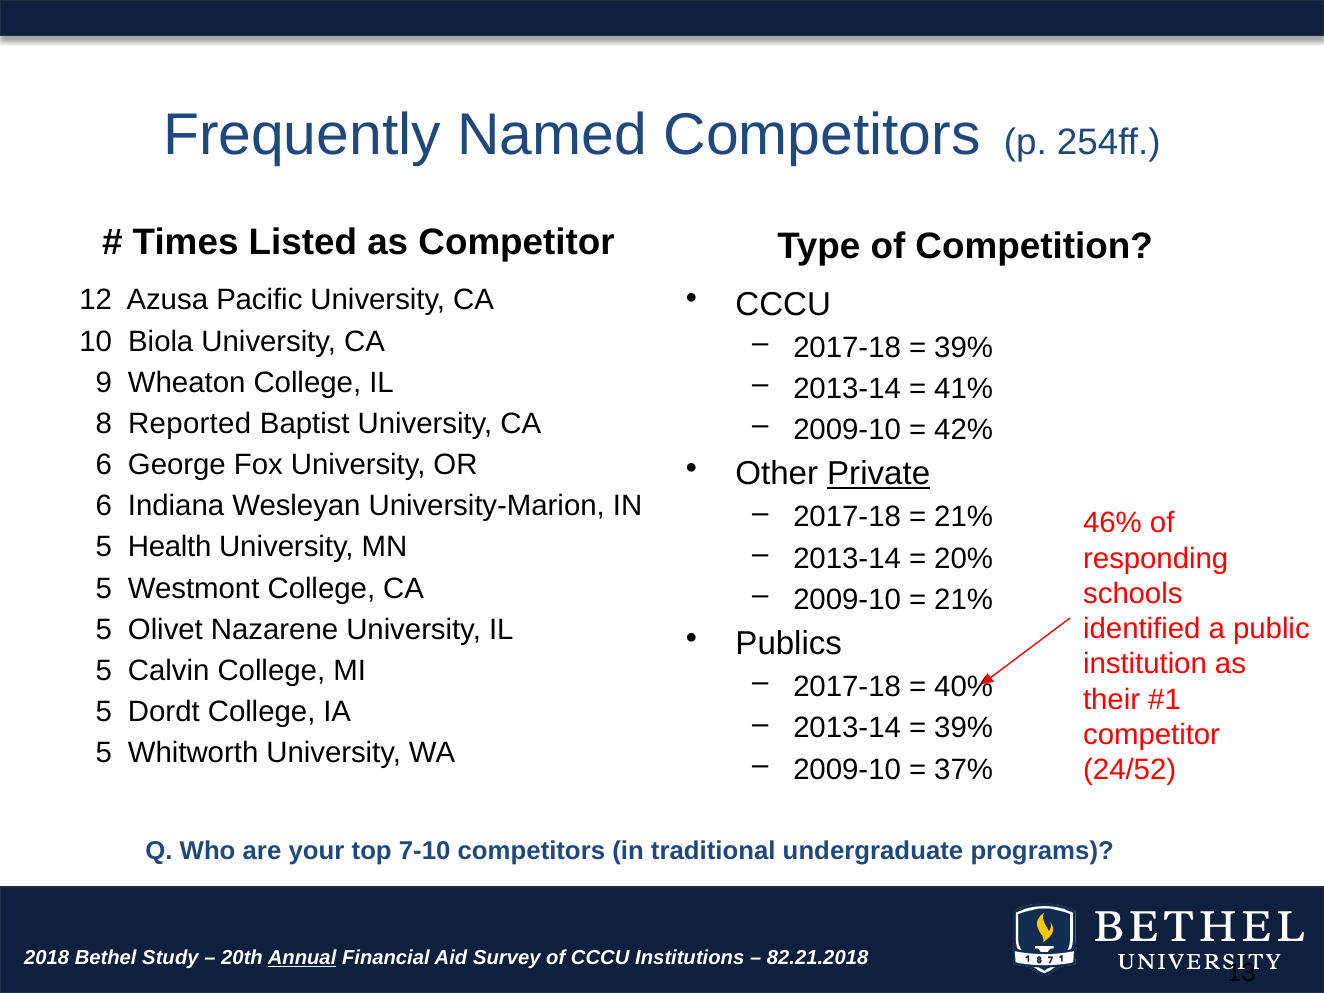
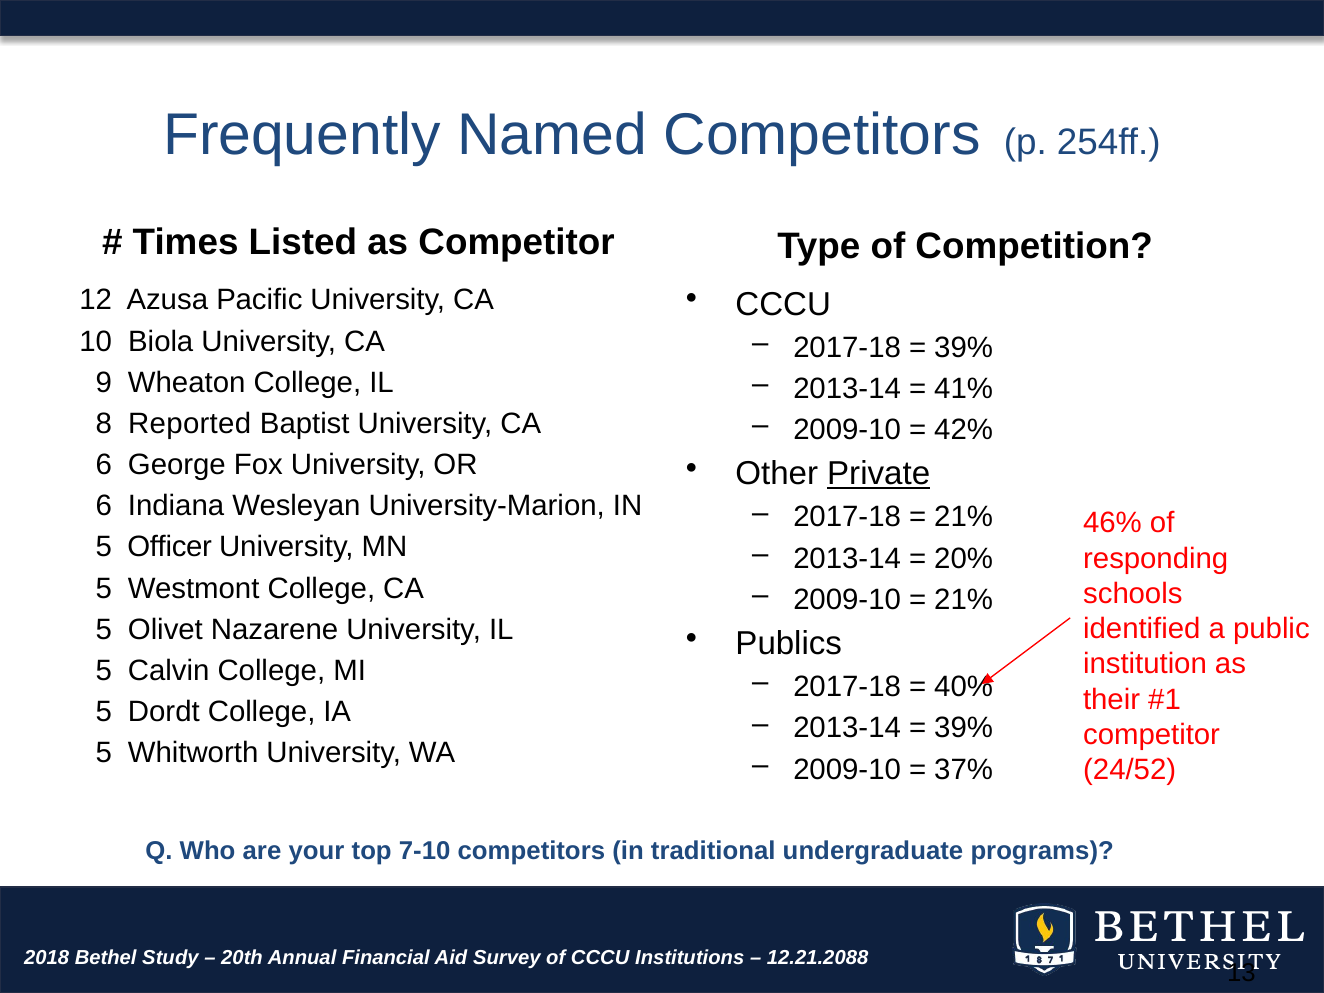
Health: Health -> Officer (170, 547)
Annual underline: present -> none (302, 958)
82.21.2018: 82.21.2018 -> 12.21.2088 (818, 958)
